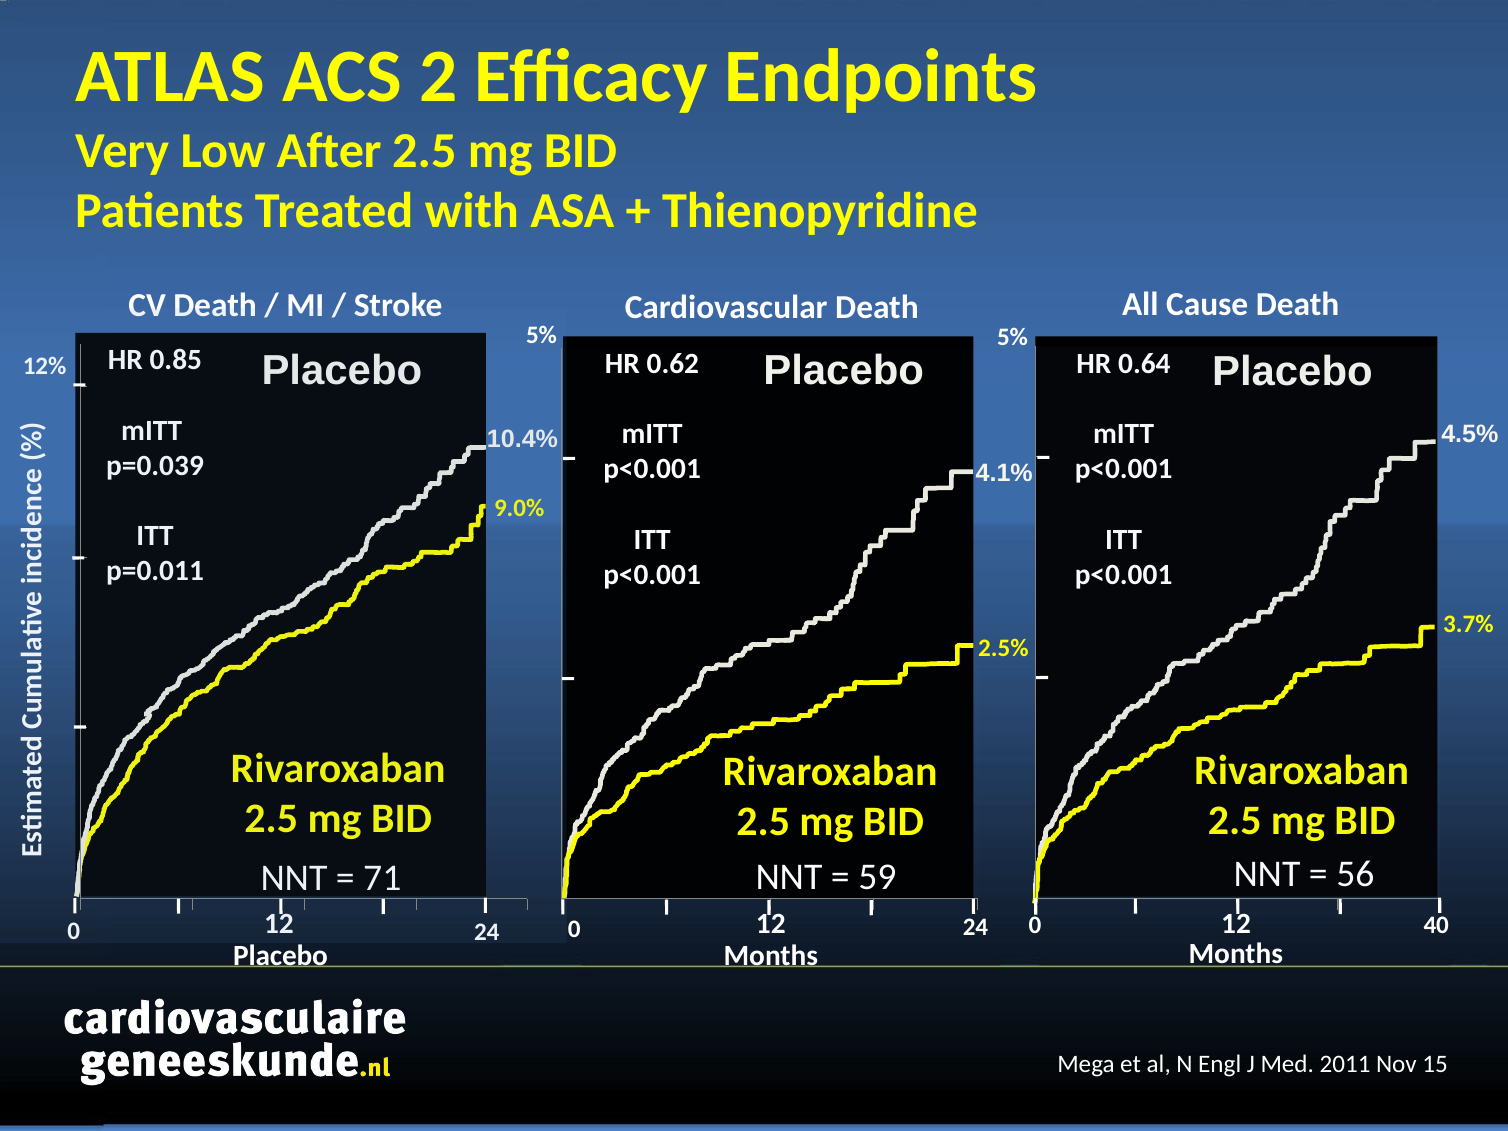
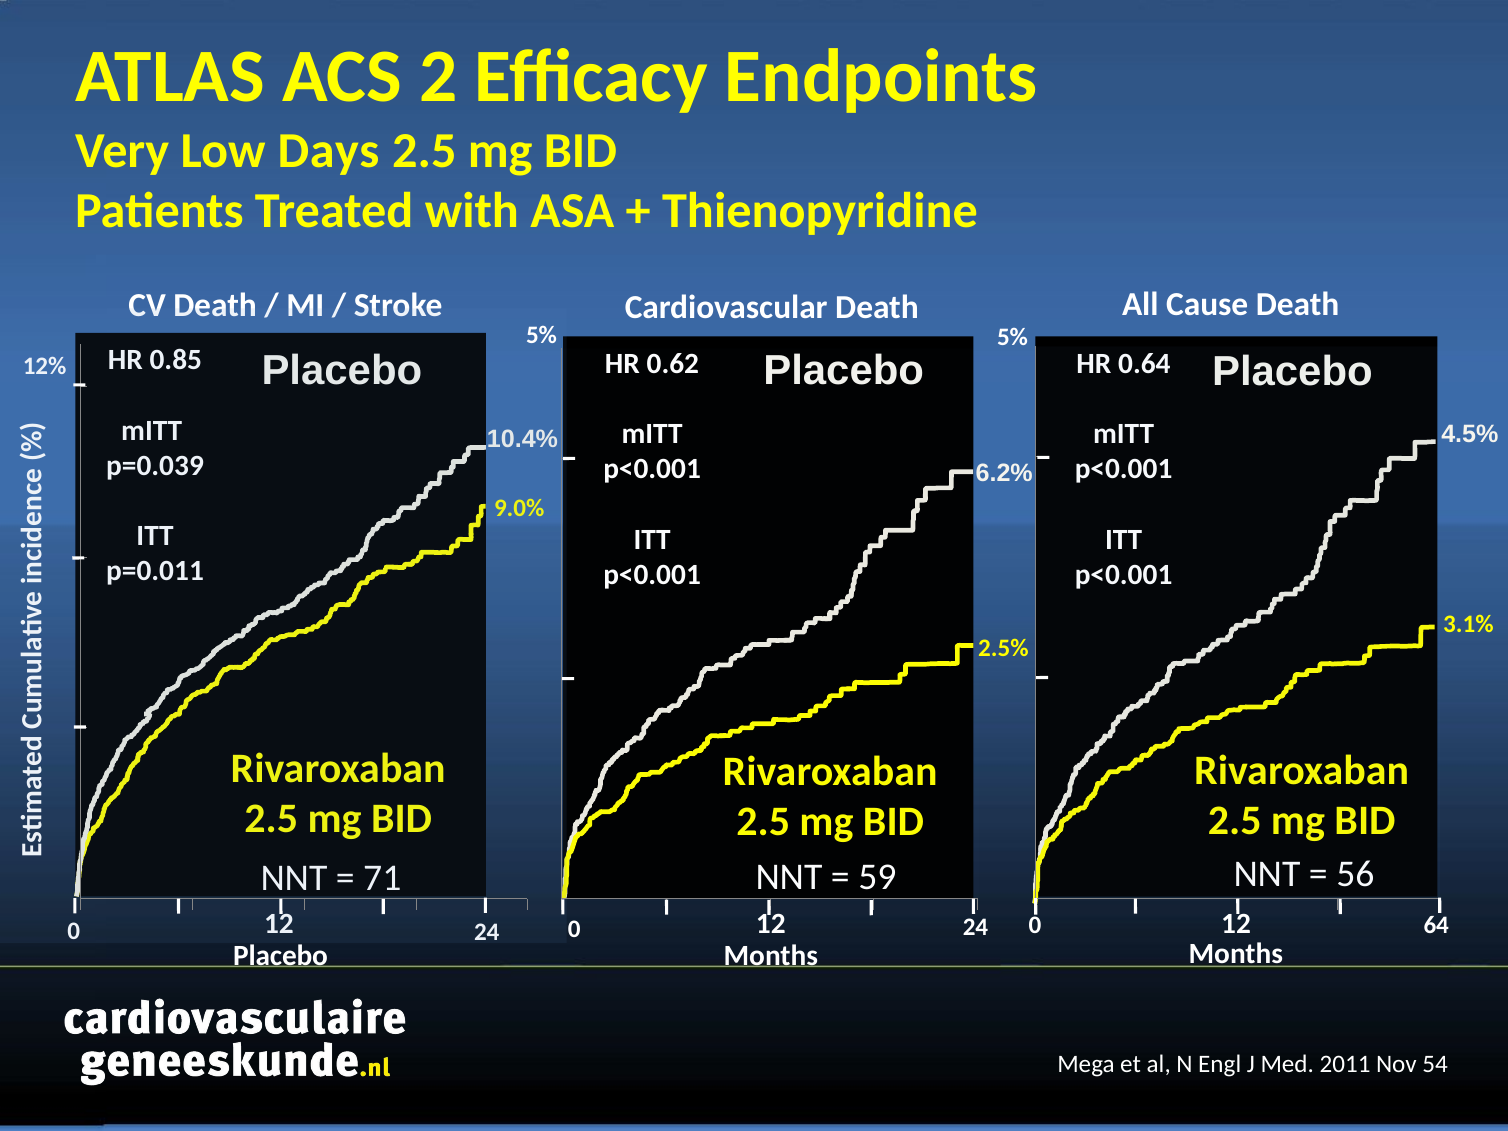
After: After -> Days (329, 151)
4.1%: 4.1% -> 6.2% (1004, 473)
3.7%: 3.7% -> 3.1% (1468, 624)
40: 40 -> 64 (1436, 925)
15: 15 -> 54 (1435, 1065)
